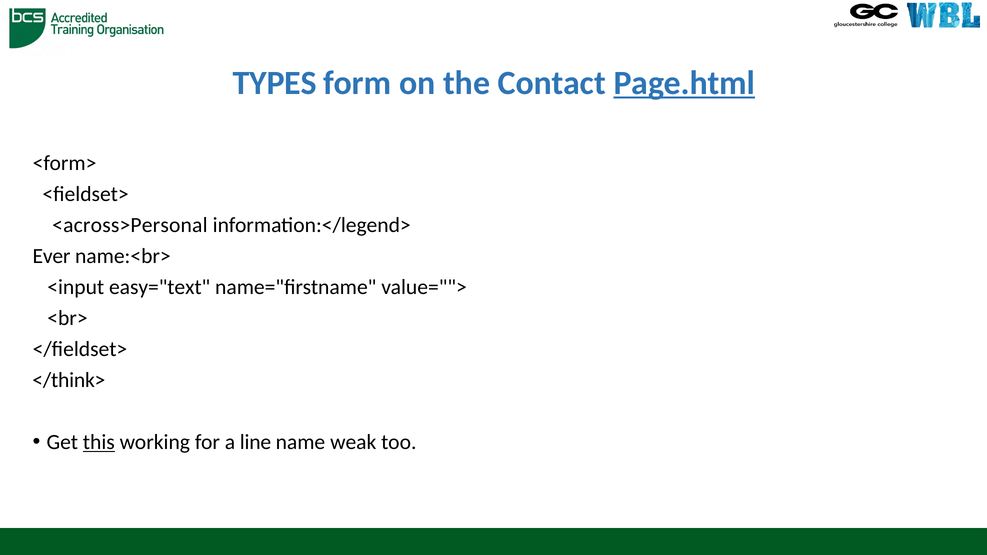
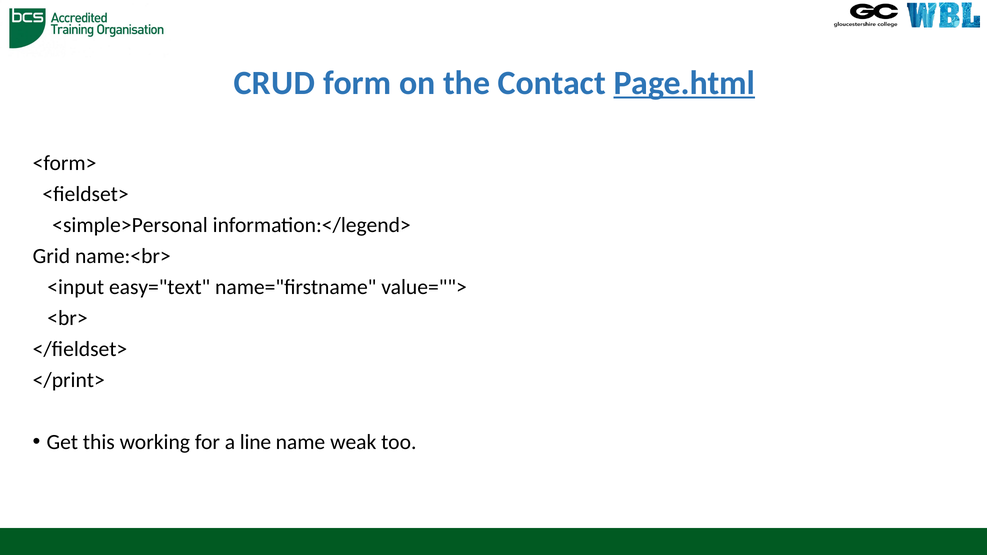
TYPES: TYPES -> CRUD (274, 83)
<across>Personal: <across>Personal -> <simple>Personal (130, 225)
Ever: Ever -> Grid (51, 256)
</think>: </think> -> </print> (69, 380)
this underline: present -> none (99, 442)
